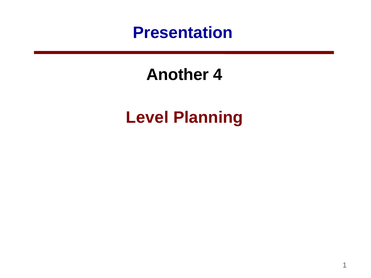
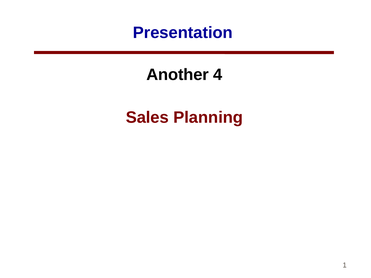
Level: Level -> Sales (147, 118)
